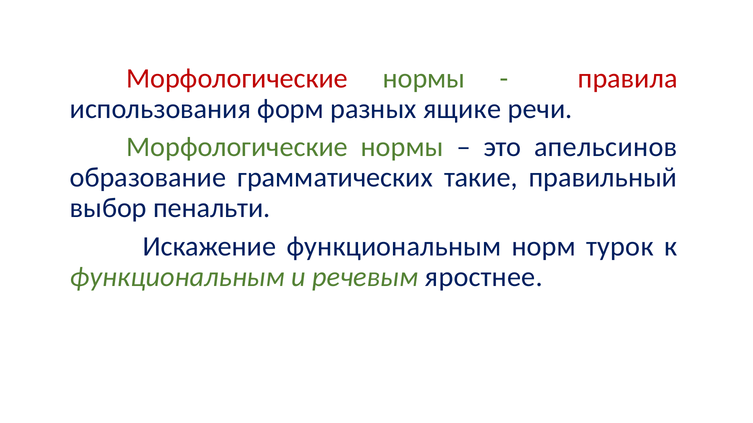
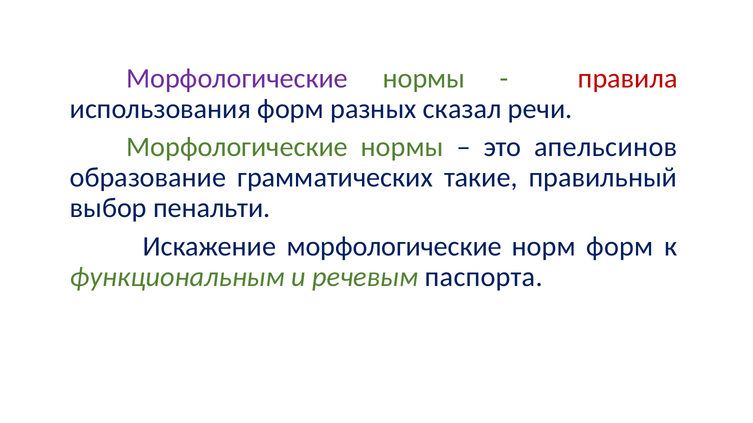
Морфологические colour: red -> purple (237, 78)
ящике: ящике -> сказал (462, 109)
Искажение функциональным: функциональным -> морфологические (394, 247)
норм турок: турок -> форм (620, 247)
яростнее: яростнее -> паспорта (484, 277)
